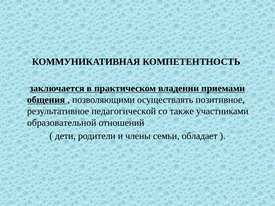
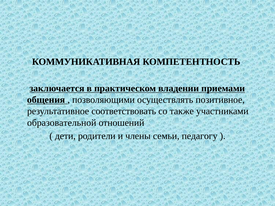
педагогической: педагогической -> соответствовать (124, 111)
обладает: обладает -> педагогу (200, 136)
